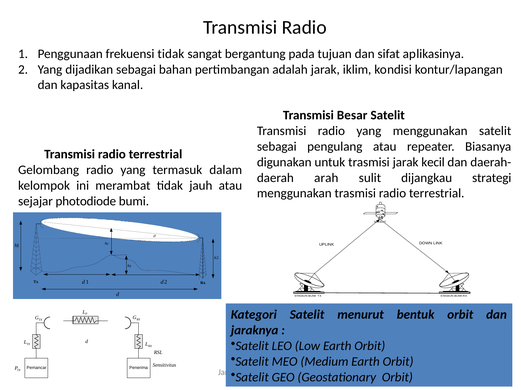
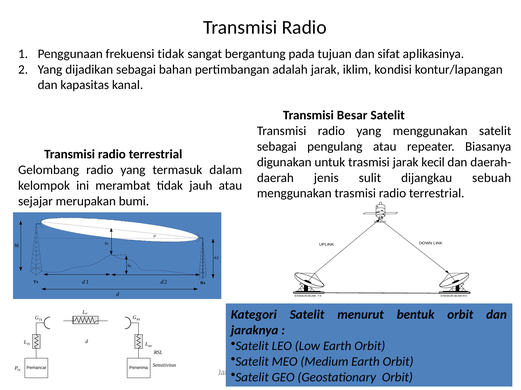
arah: arah -> jenis (326, 178)
strategi: strategi -> sebuah (492, 178)
photodiode: photodiode -> merupakan (86, 202)
